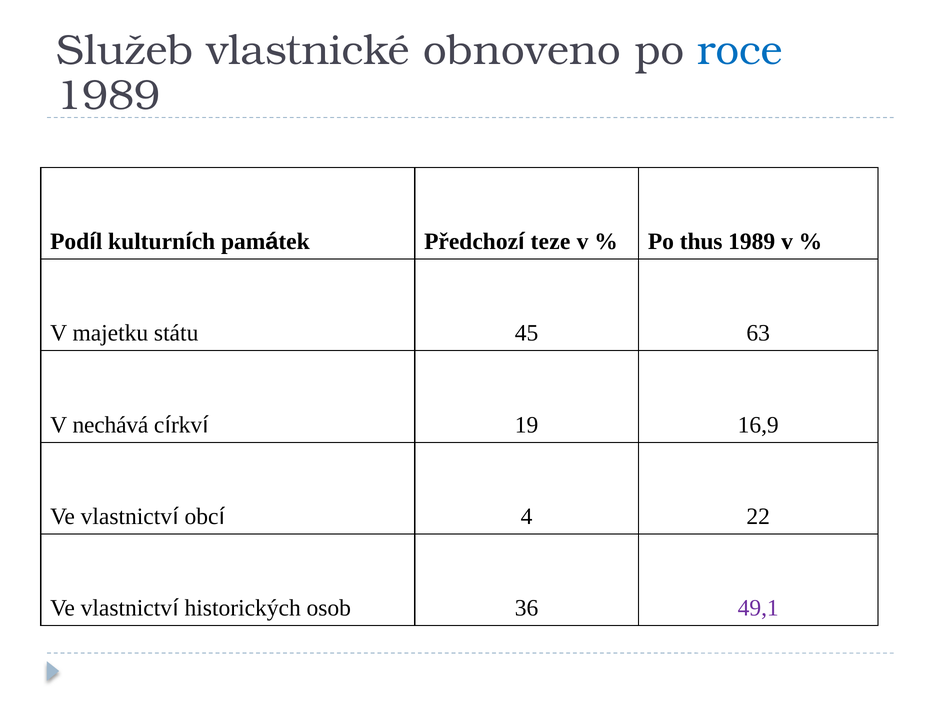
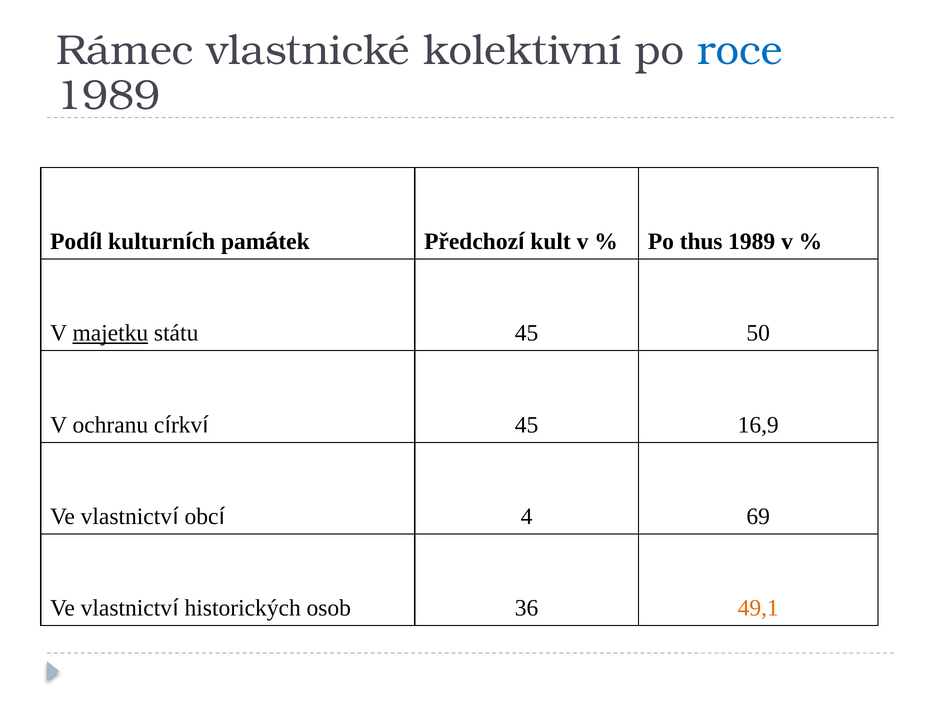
Služeb: Služeb -> Rámec (125, 51)
obnoveno: obnoveno -> kolektivní (522, 51)
teze: teze -> kult (551, 242)
majetku underline: none -> present (110, 333)
63: 63 -> 50 (758, 333)
nechává: nechává -> ochranu (110, 425)
církví 19: 19 -> 45 (527, 425)
22: 22 -> 69 (758, 517)
49,1 colour: purple -> orange (758, 609)
